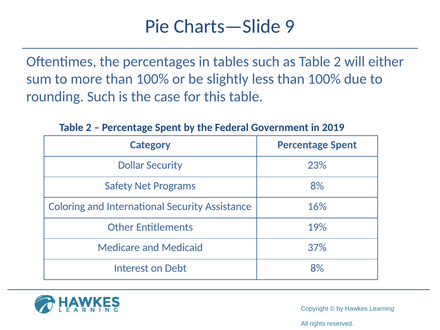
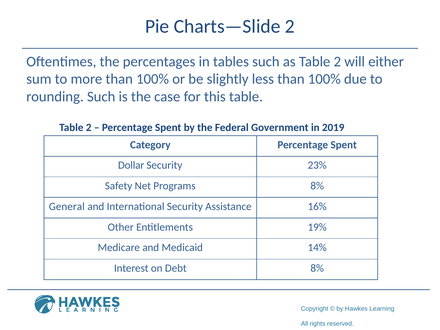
Charts—Slide 9: 9 -> 2 (290, 26)
Coloring: Coloring -> General (67, 206)
37%: 37% -> 14% (317, 248)
